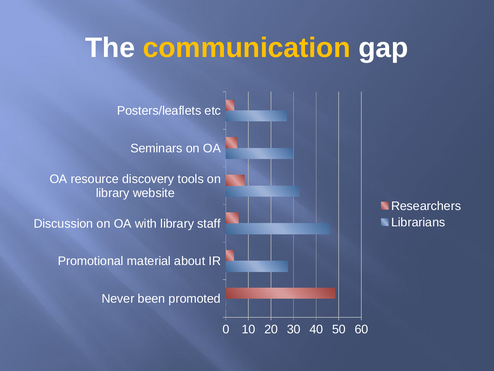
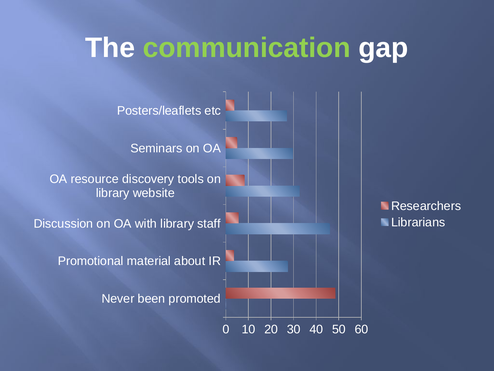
communication colour: yellow -> light green (247, 48)
